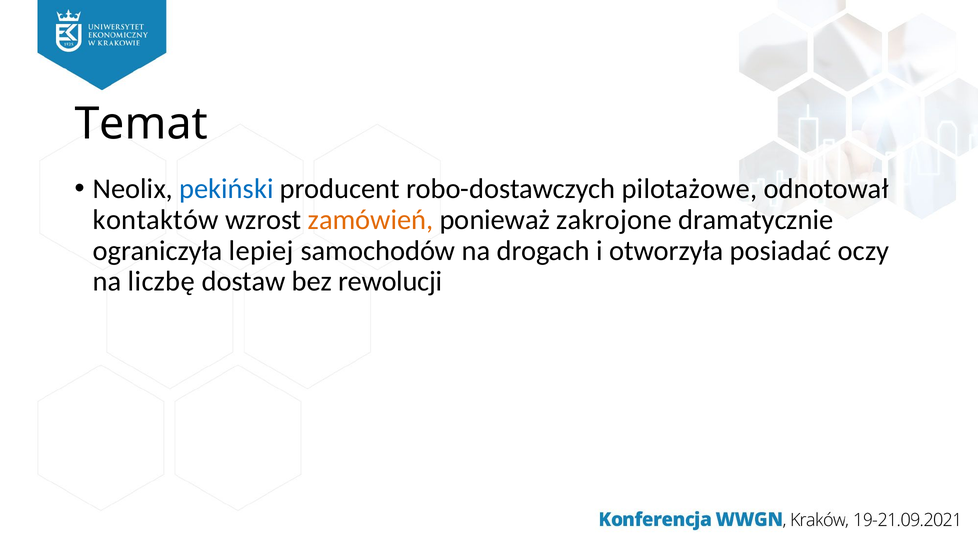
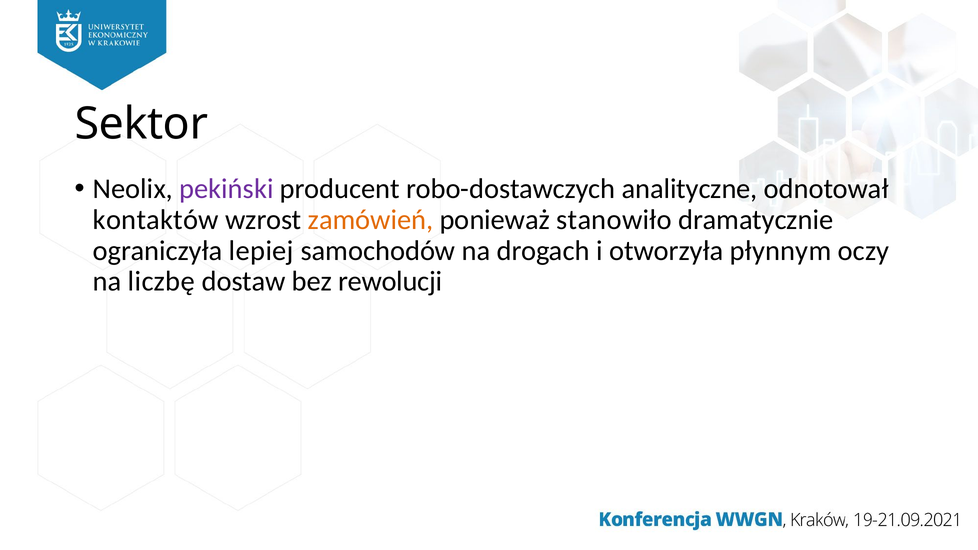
Temat: Temat -> Sektor (141, 124)
pekiński colour: blue -> purple (226, 189)
pilotażowe: pilotażowe -> analityczne (690, 189)
zakrojone: zakrojone -> stanowiło (614, 220)
posiadać: posiadać -> płynnym (780, 251)
